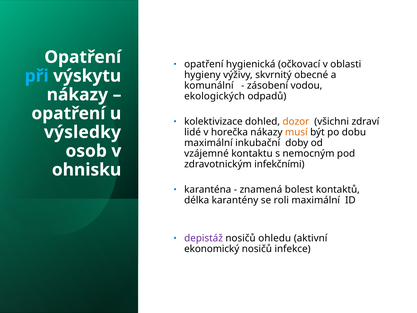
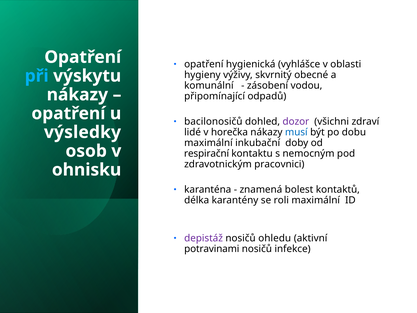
očkovací: očkovací -> vyhlášce (299, 64)
ekologických: ekologických -> připomínající (215, 96)
kolektivizace: kolektivizace -> bacilonosičů (213, 122)
dozor colour: orange -> purple (296, 122)
musí colour: orange -> blue (296, 132)
vzájemné: vzájemné -> respirační (207, 154)
infekčními: infekčními -> pracovnici (279, 164)
ekonomický: ekonomický -> potravinami (212, 249)
